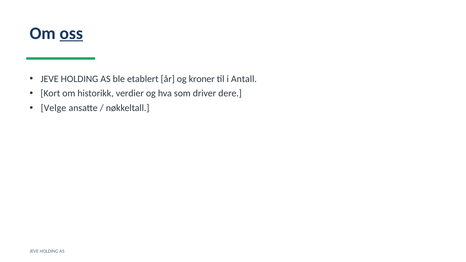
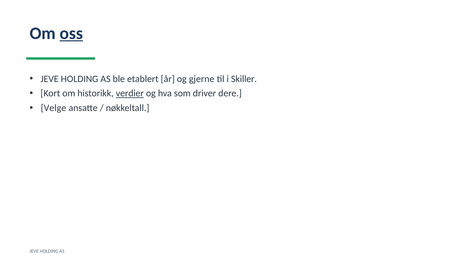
kroner: kroner -> gjerne (202, 79)
Antall: Antall -> Skiller (244, 79)
verdier underline: none -> present (130, 93)
